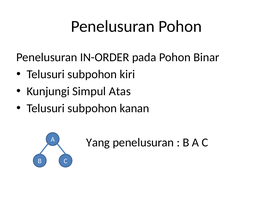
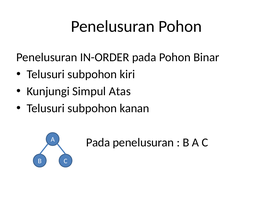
Yang: Yang -> Pada (98, 142)
